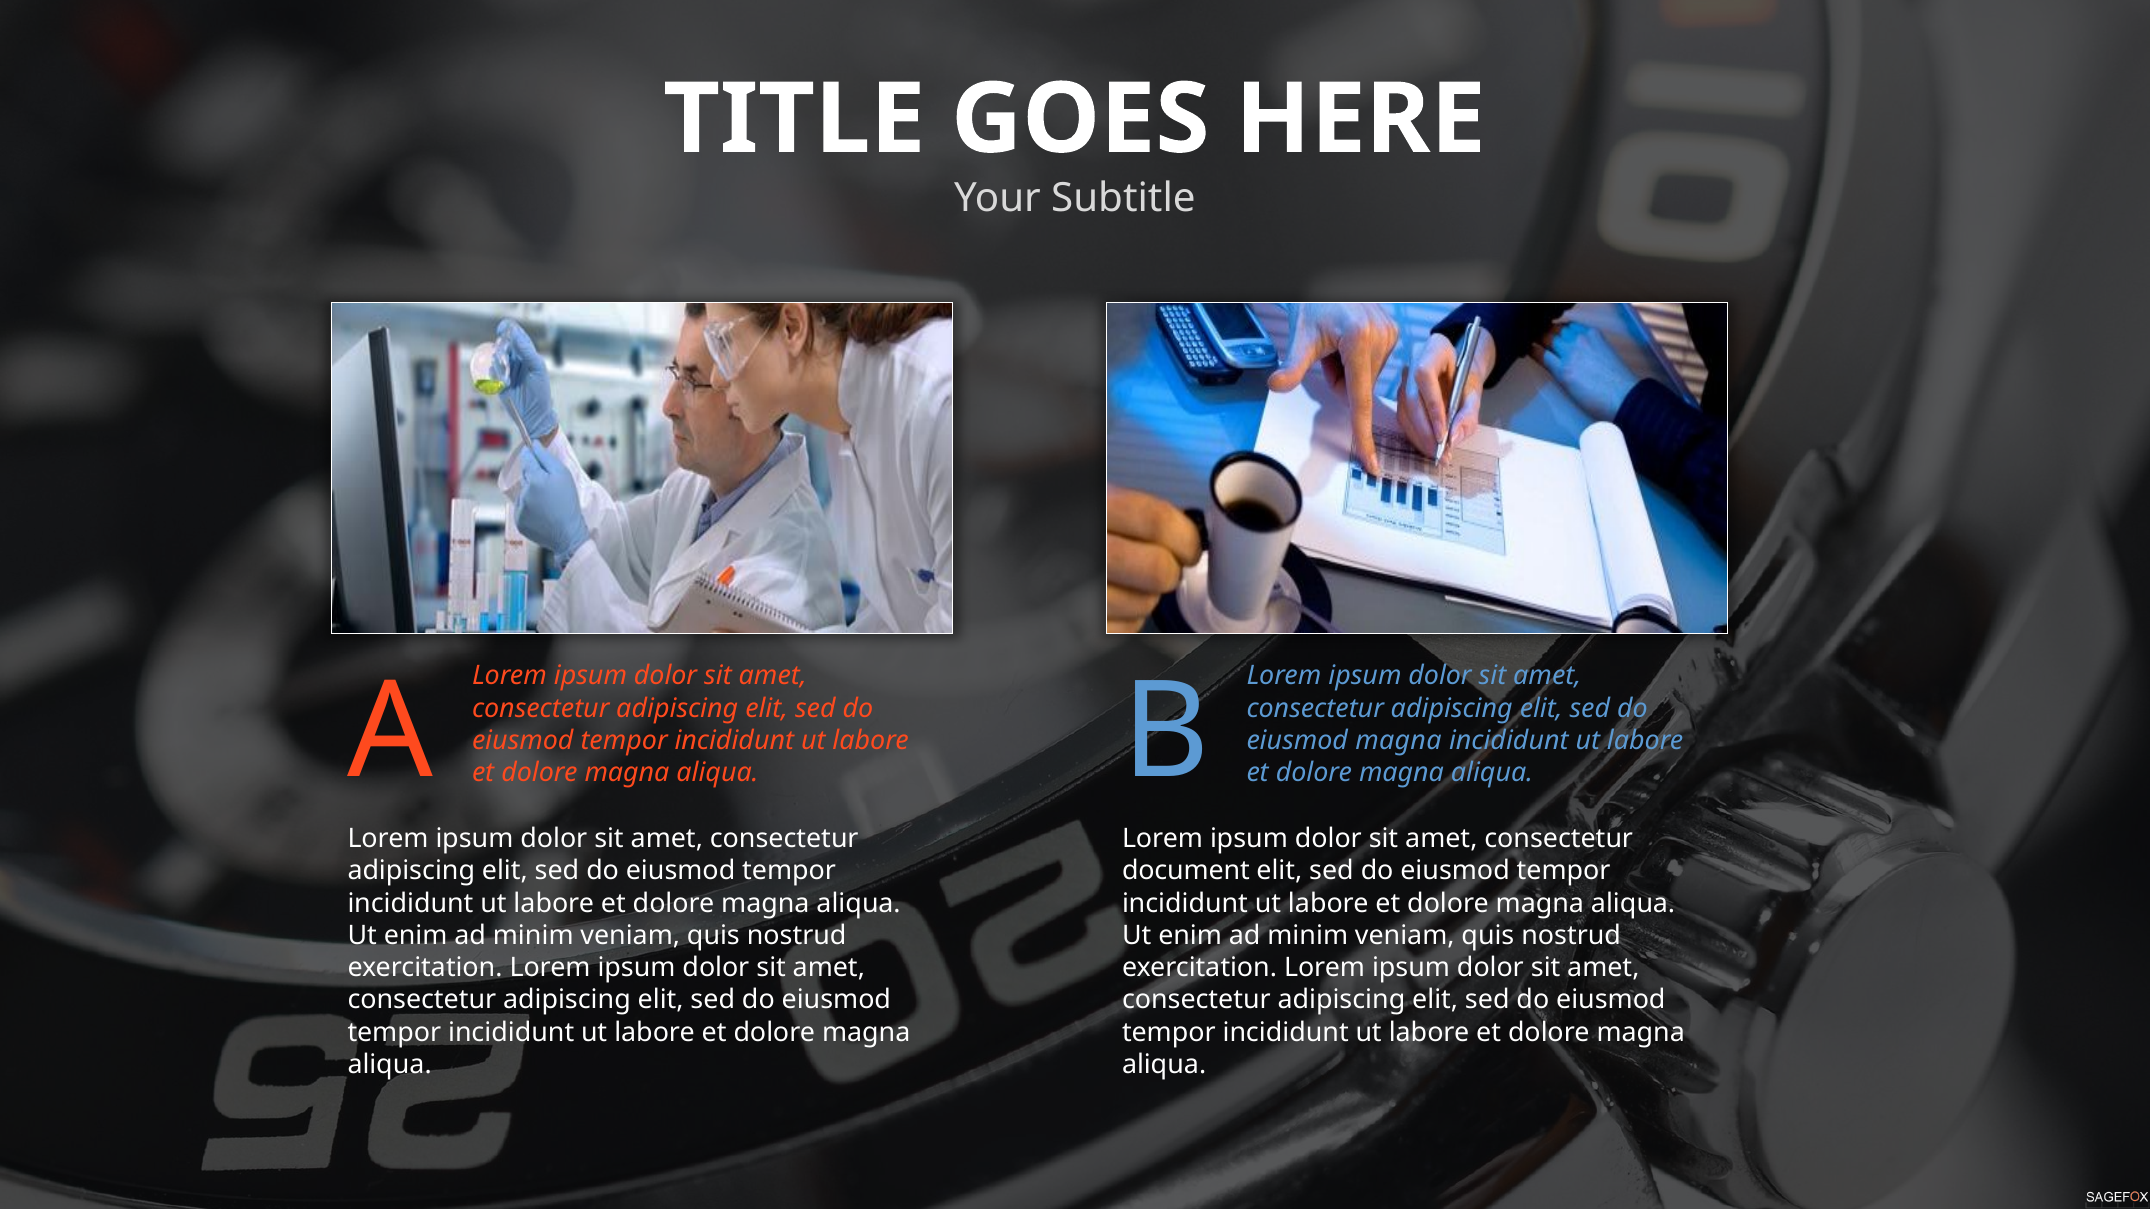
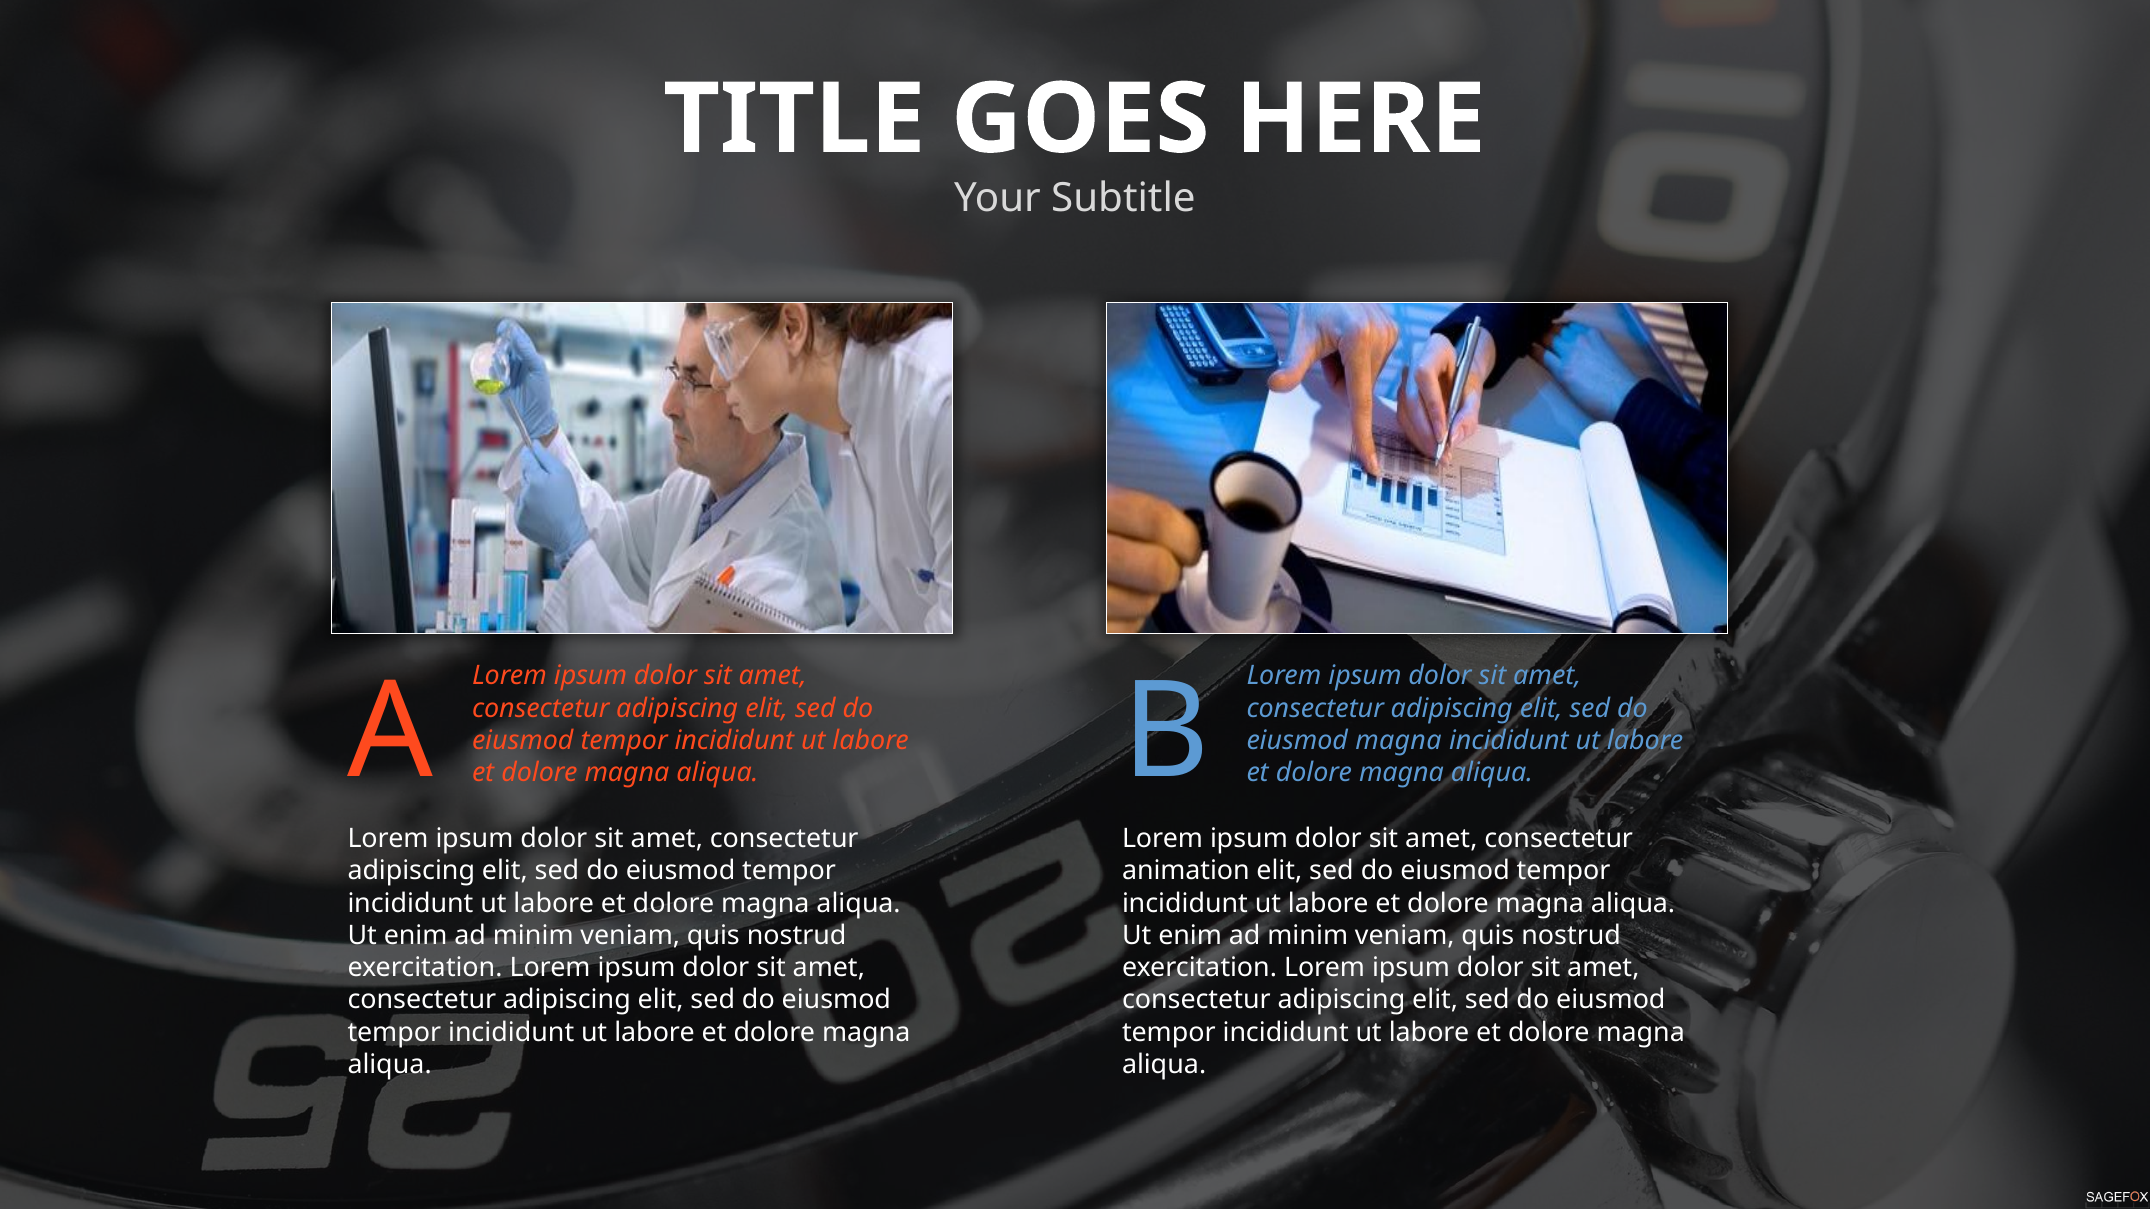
document: document -> animation (1186, 871)
